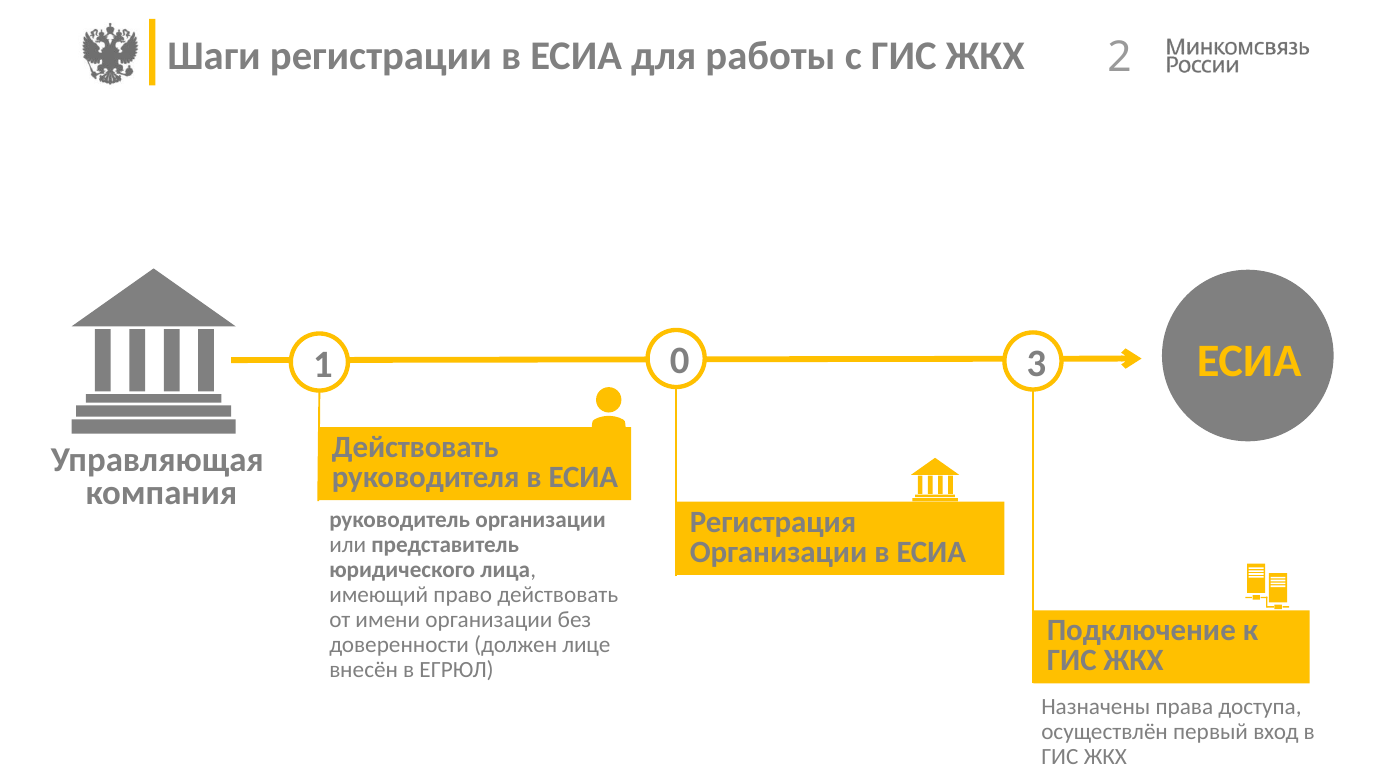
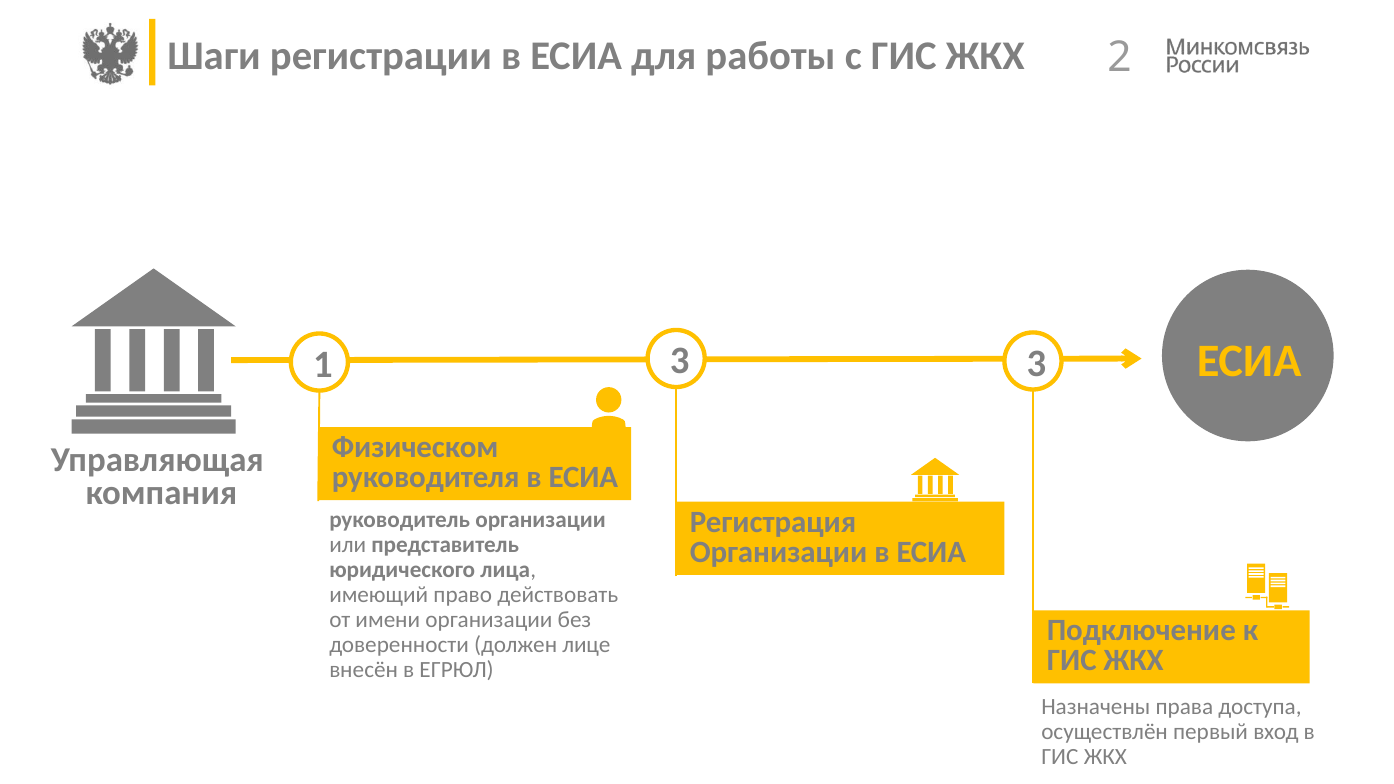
1 0: 0 -> 3 (680, 361)
Действовать: Действовать -> Физическом (415, 448)
